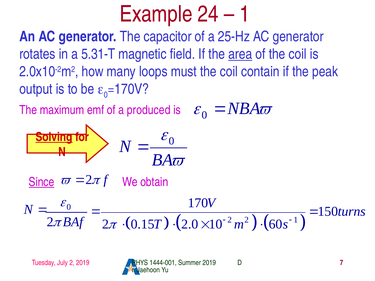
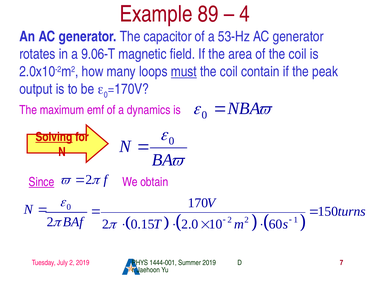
24: 24 -> 89 (208, 14)
1: 1 -> 4 (245, 14)
25-Hz: 25-Hz -> 53-Hz (234, 37)
5.31-T: 5.31-T -> 9.06-T (98, 54)
area underline: present -> none (240, 54)
must underline: none -> present (184, 72)
produced: produced -> dynamics (149, 110)
